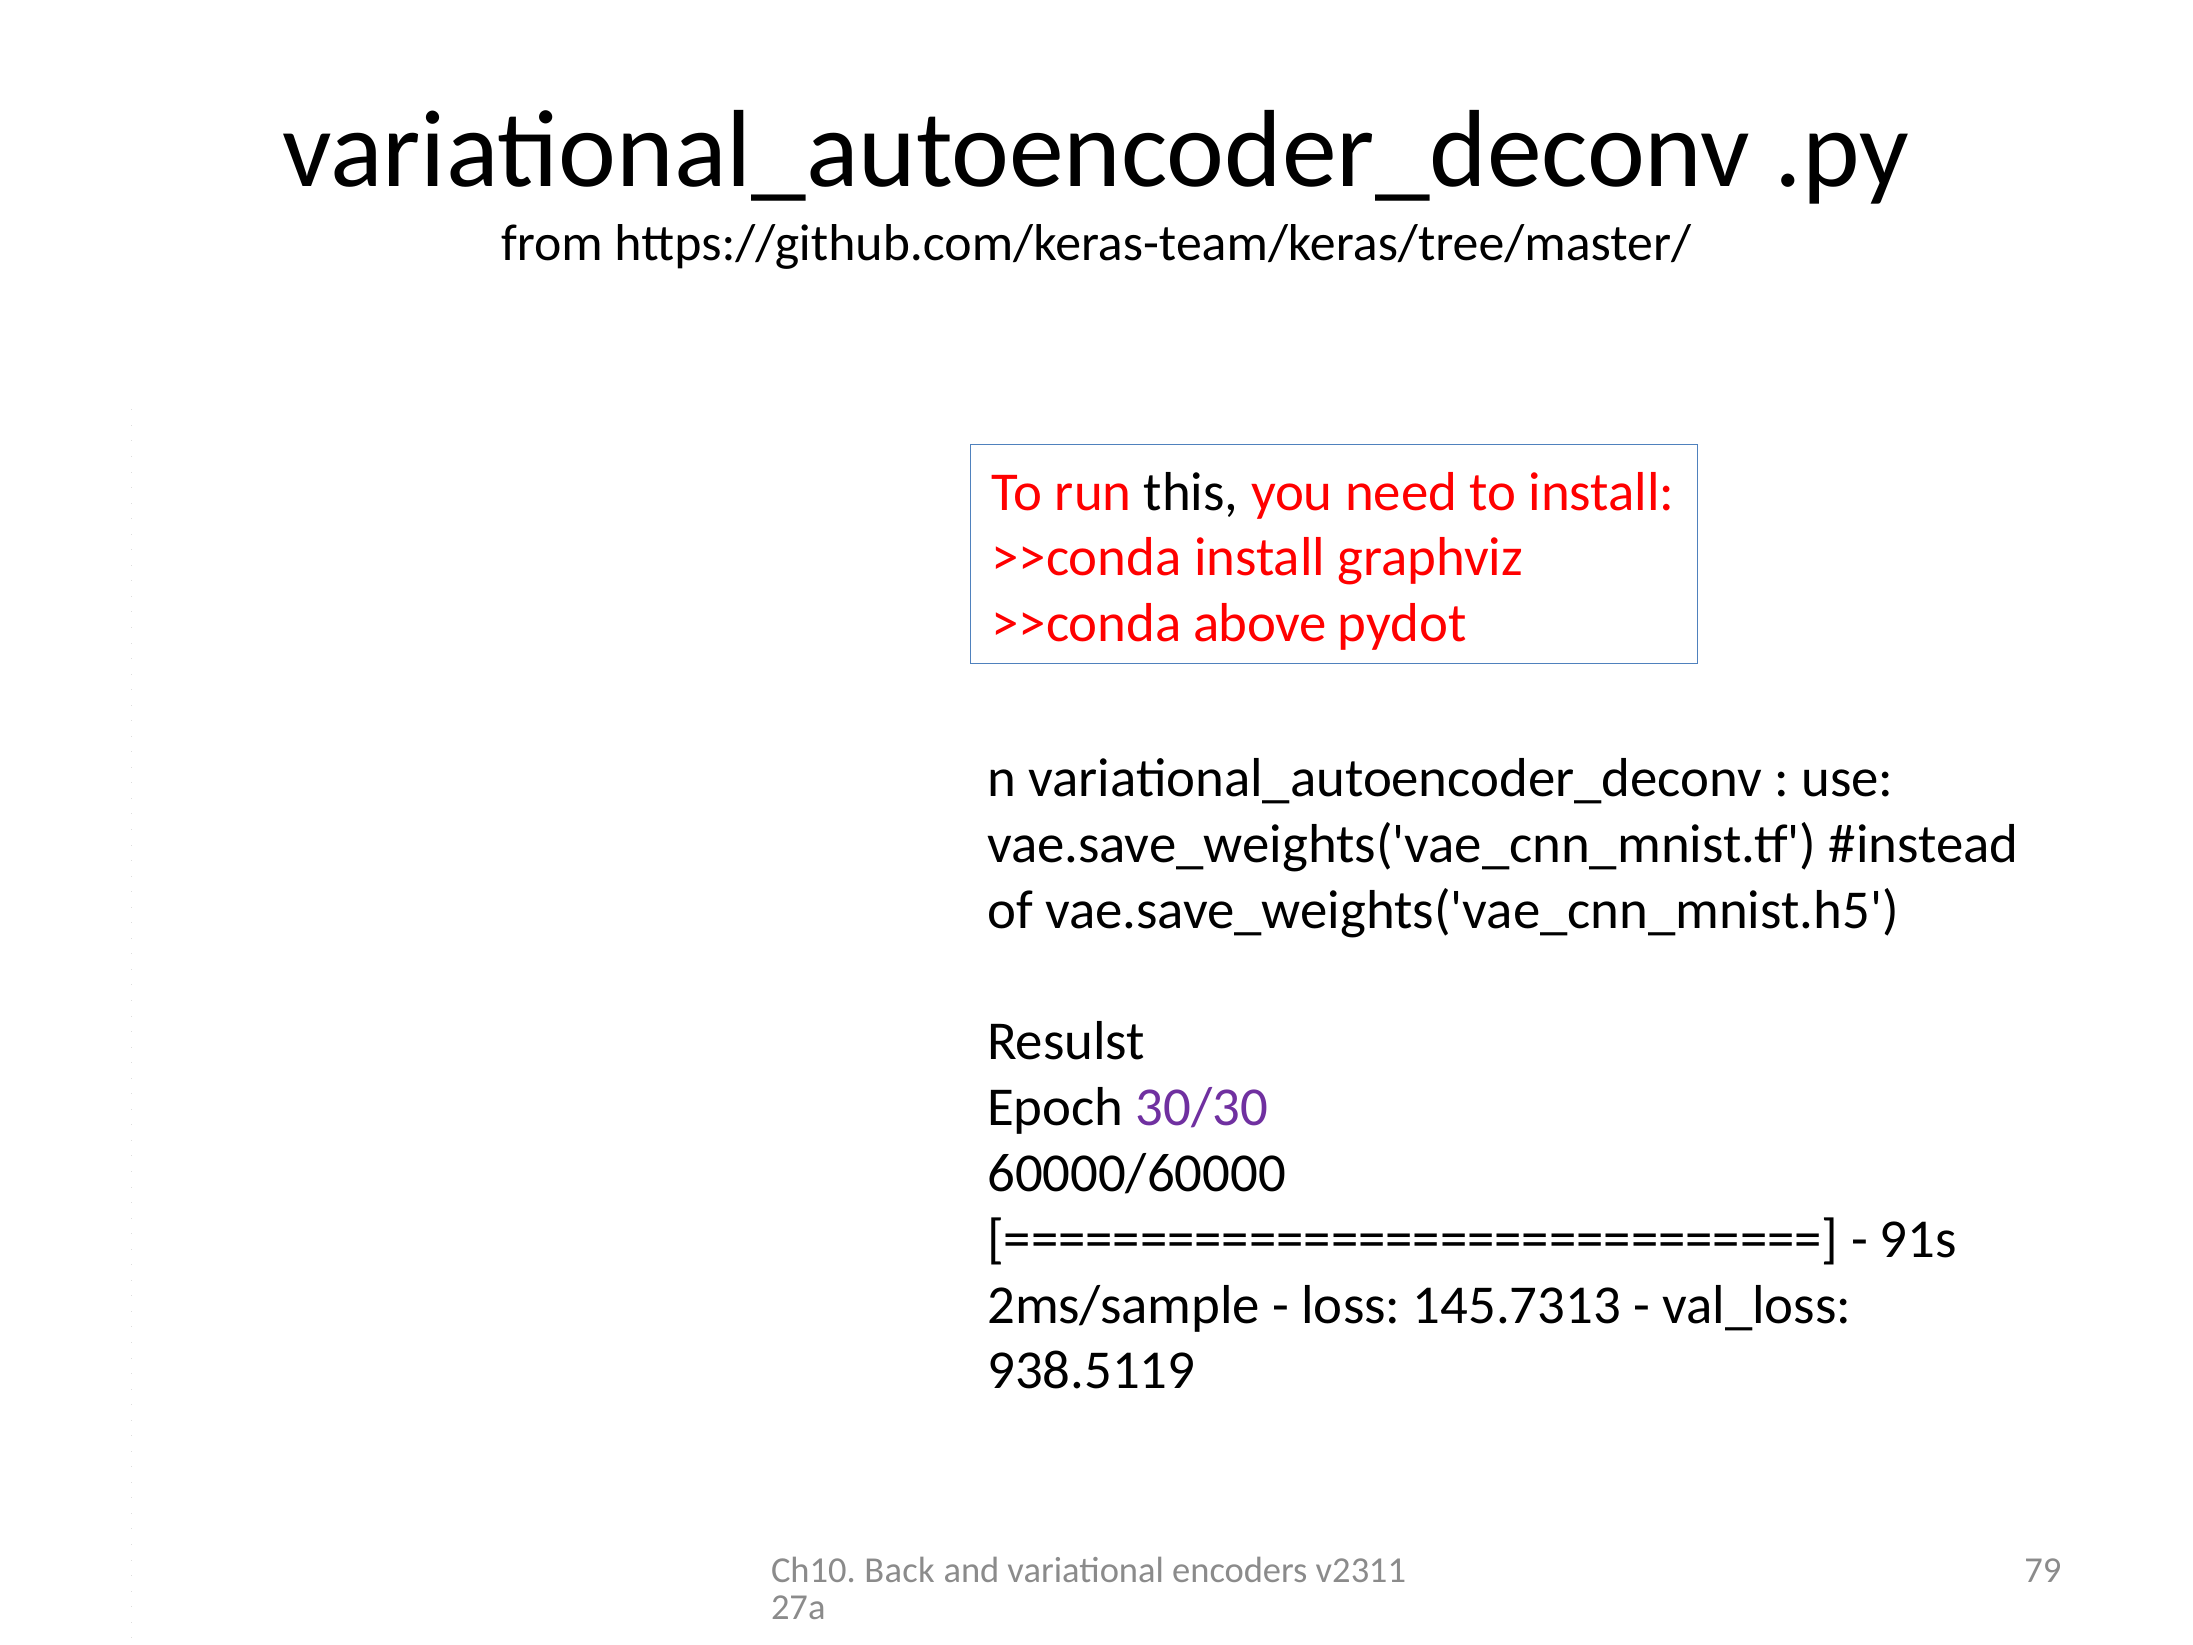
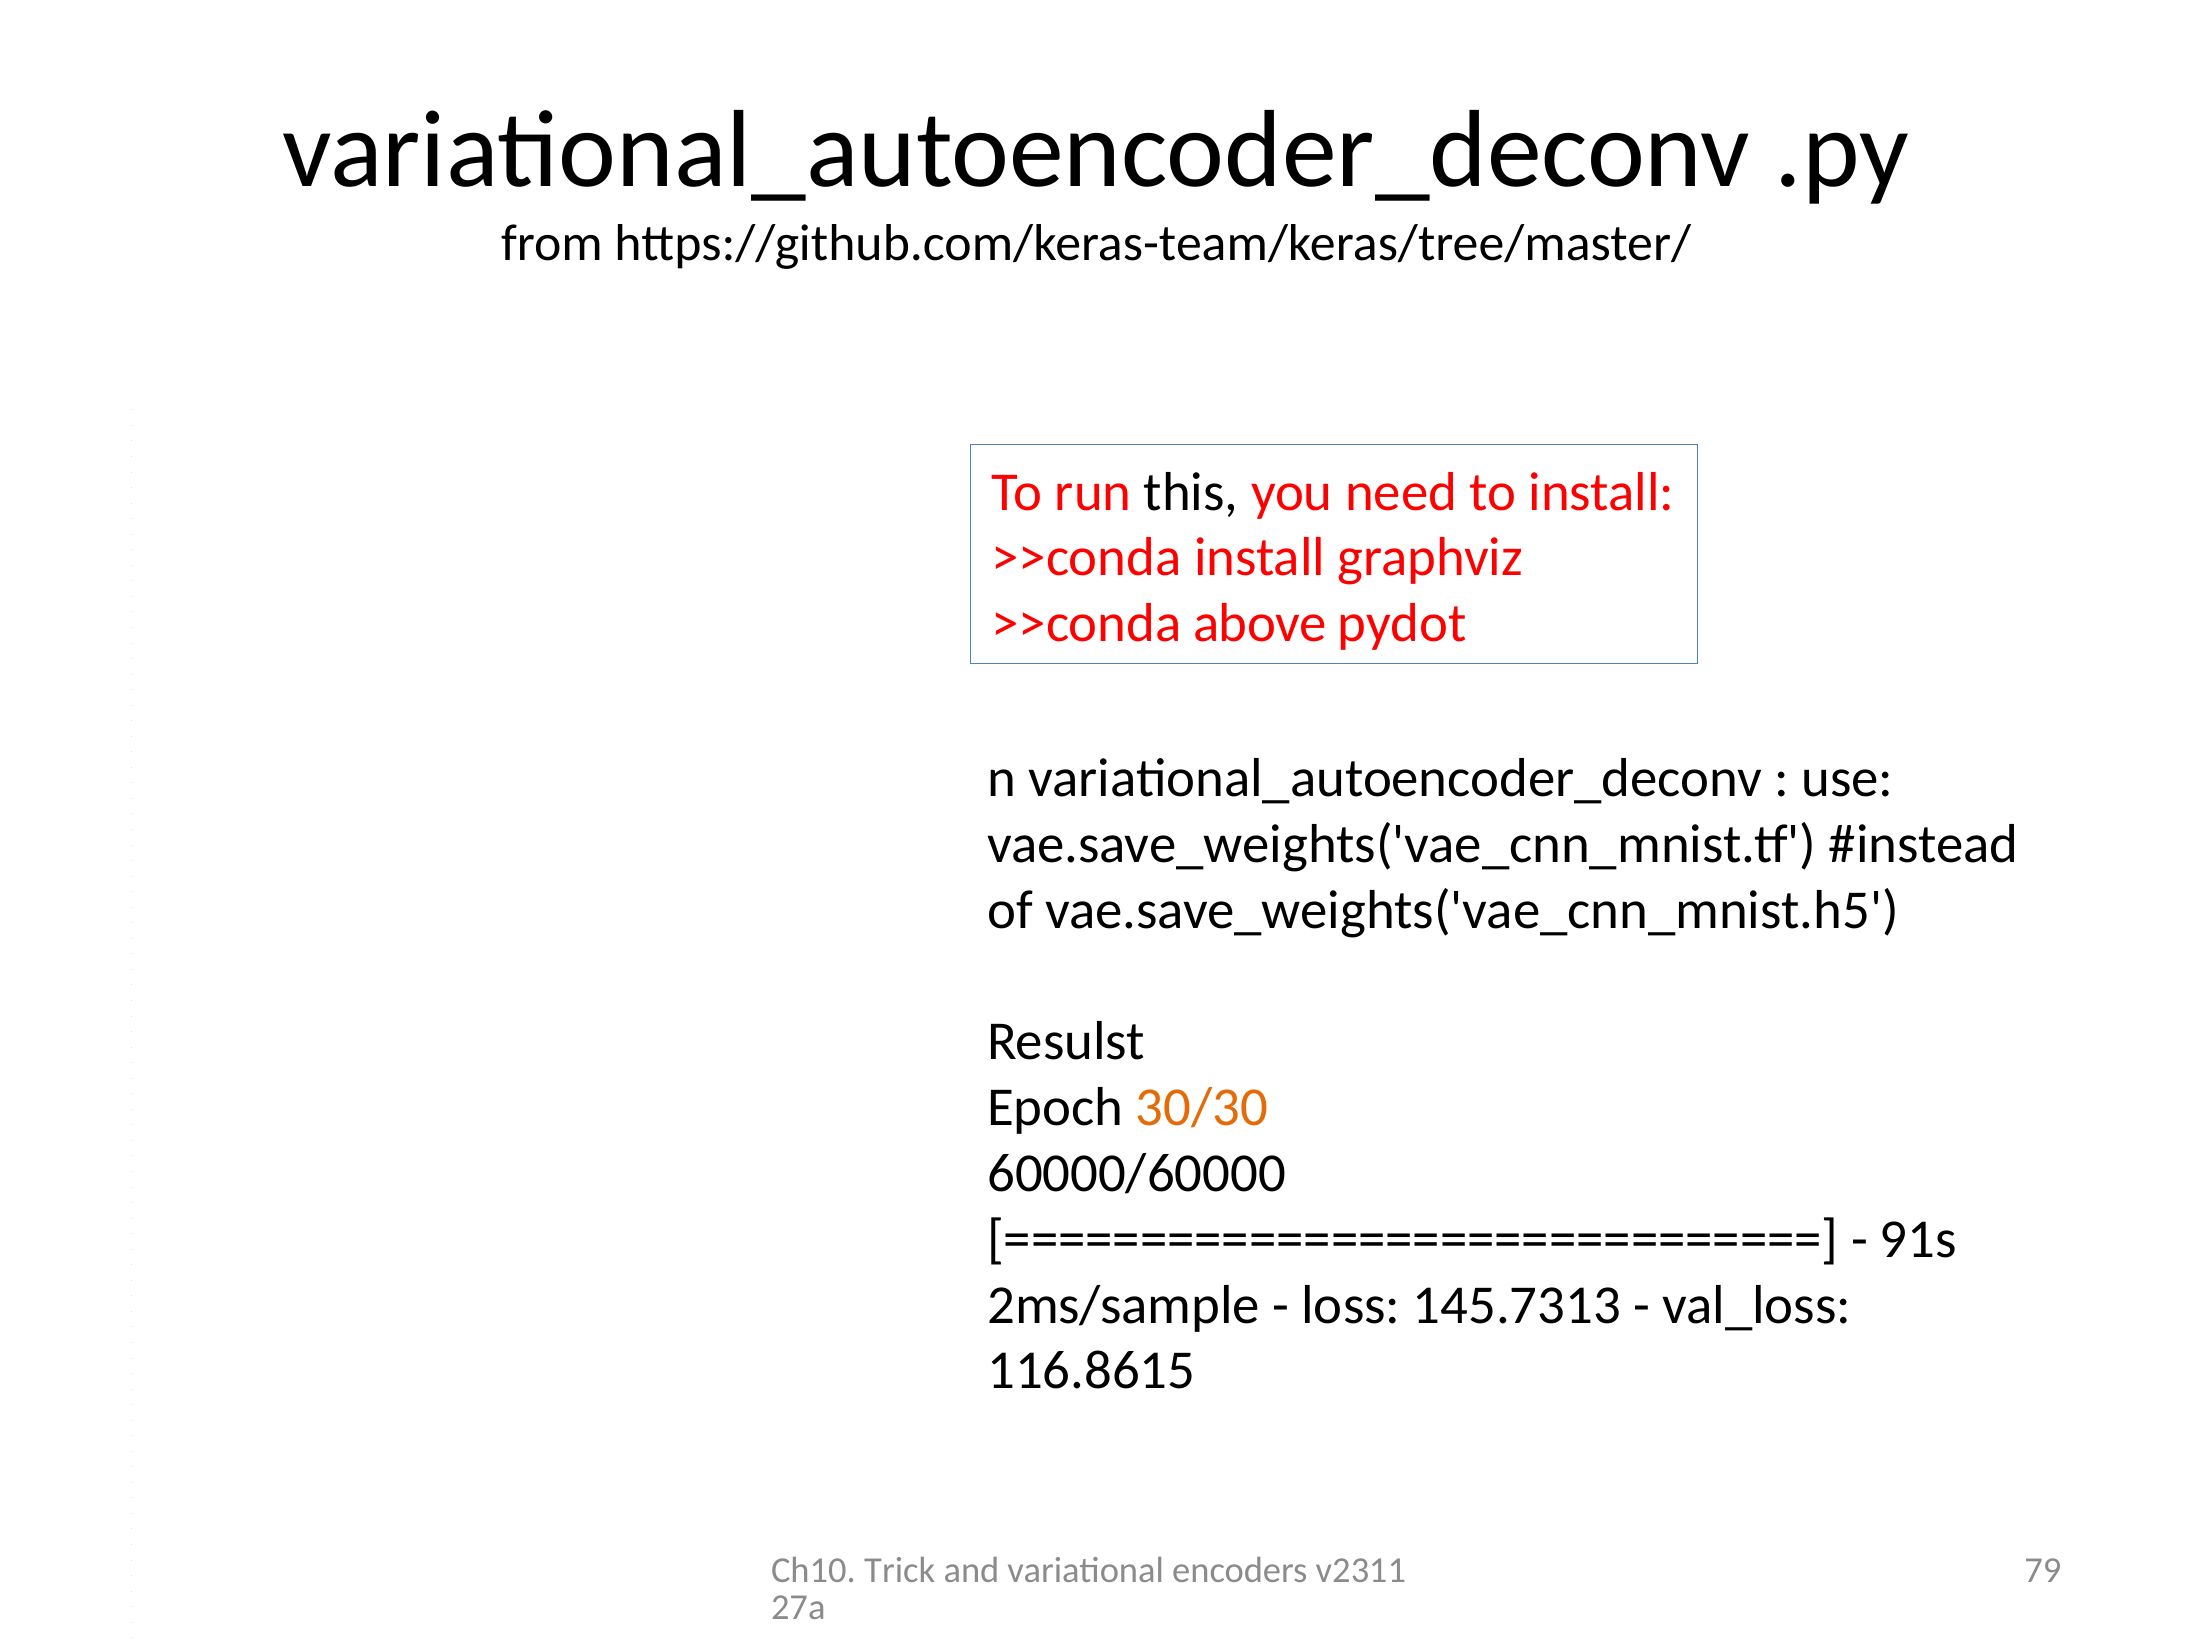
30/30 colour: purple -> orange (1202, 1107)
938.5119: 938.5119 -> 116.8615 (1091, 1371)
Back: Back -> Trick (900, 1570)
